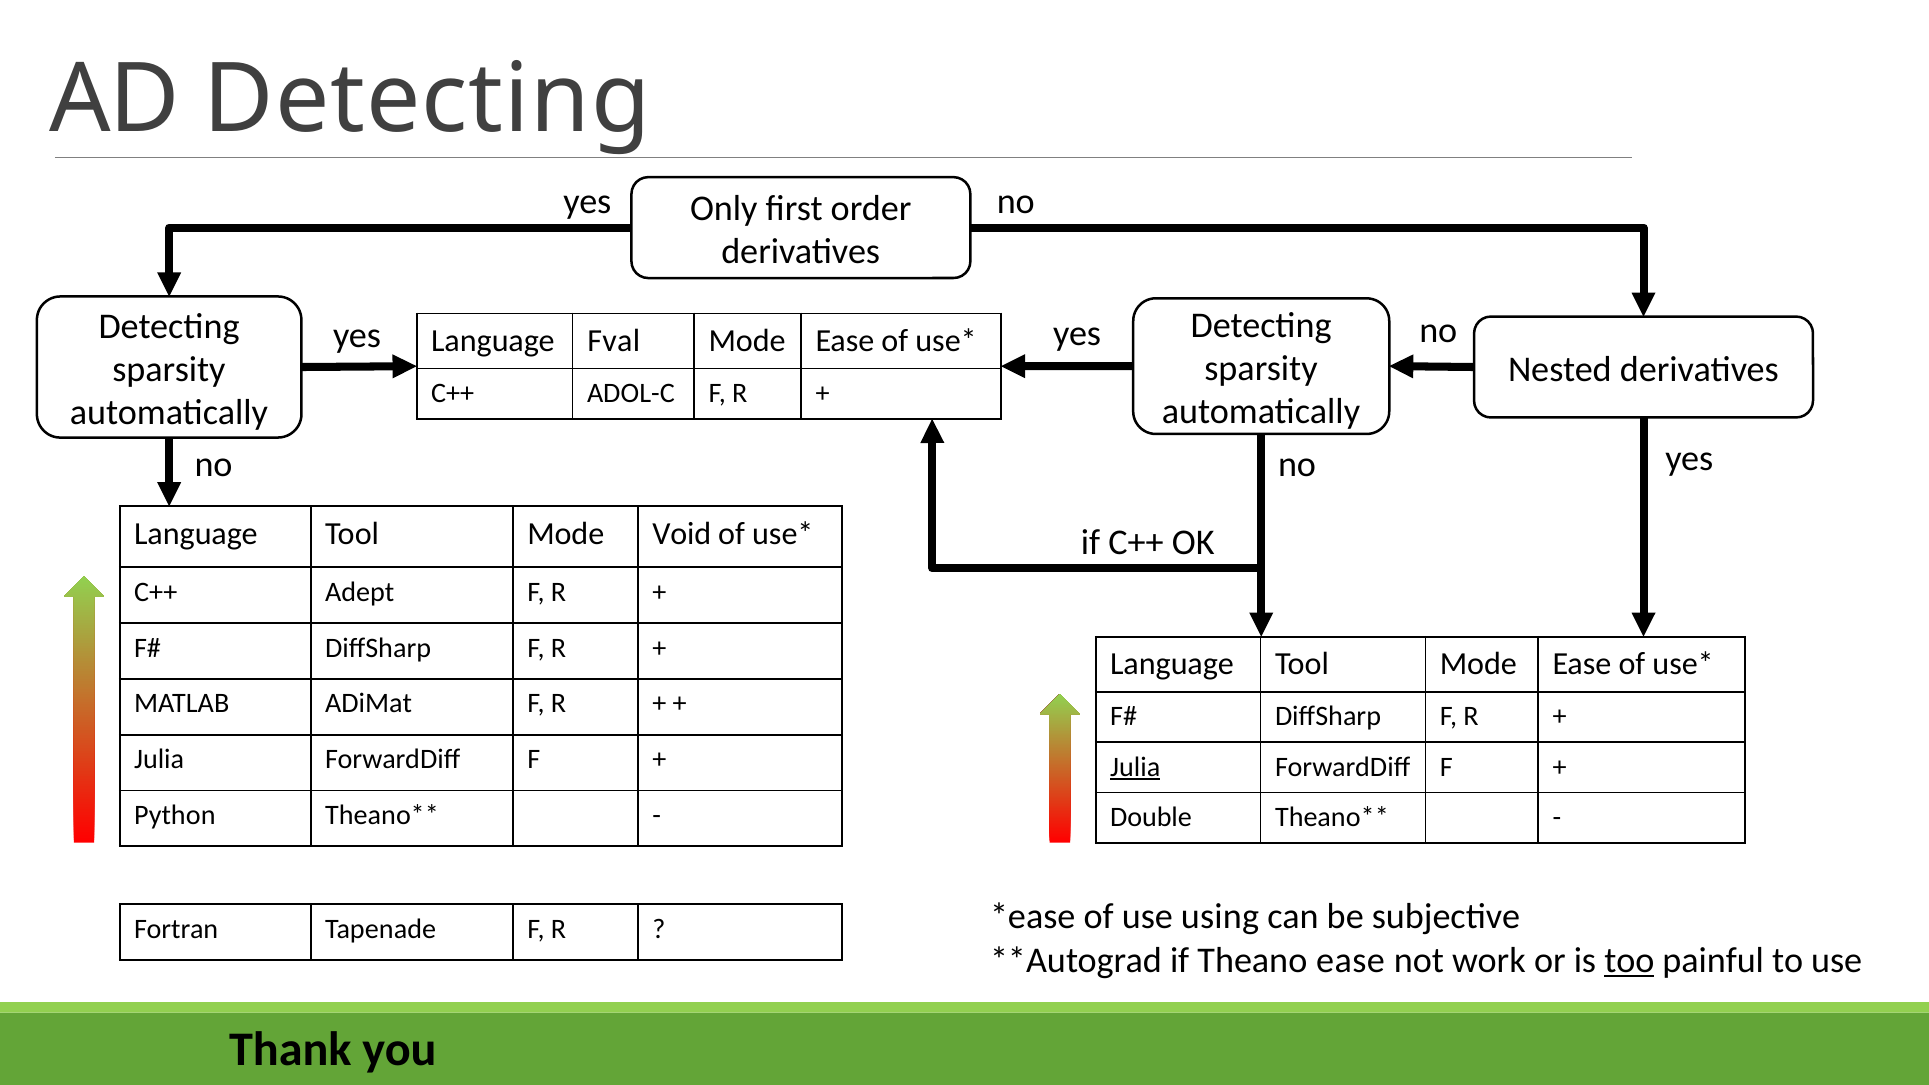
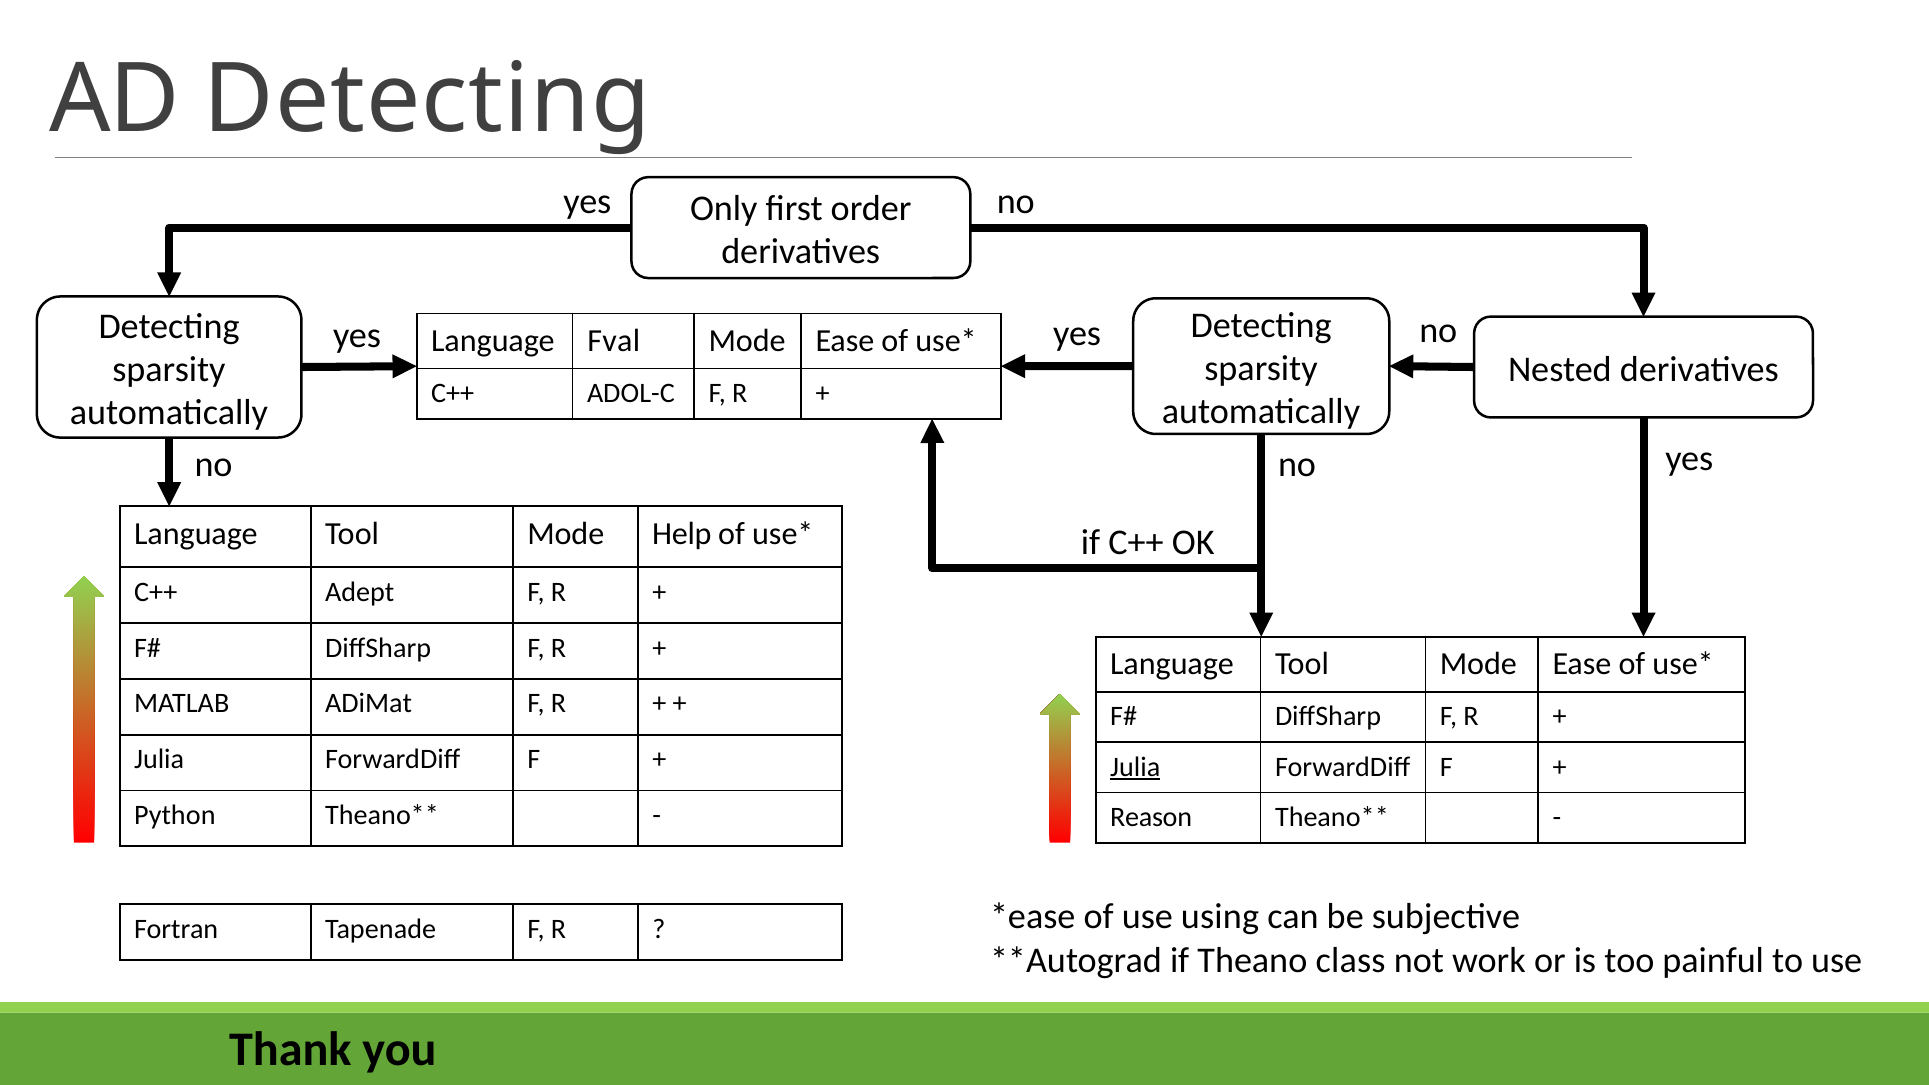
Void: Void -> Help (682, 534)
Double: Double -> Reason (1151, 817)
Theano ease: ease -> class (1351, 960)
too underline: present -> none (1629, 960)
